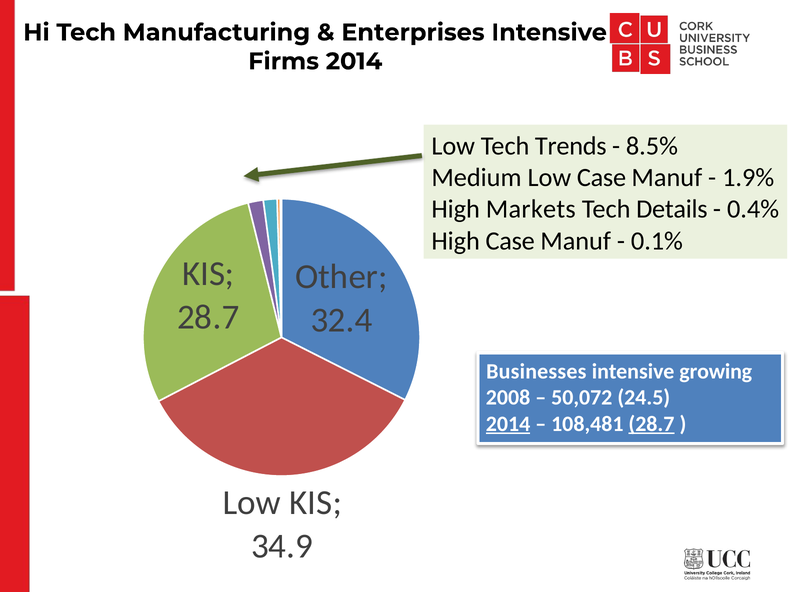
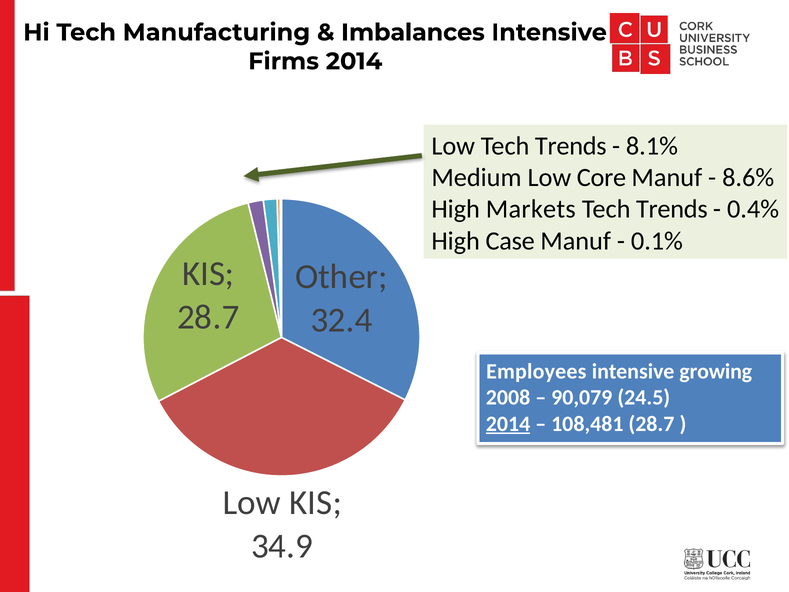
Enterprises: Enterprises -> Imbalances (413, 32)
8.5%: 8.5% -> 8.1% (652, 146)
Low Case: Case -> Core (601, 178)
1.9%: 1.9% -> 8.6% (748, 178)
Details: Details -> Trends (672, 209)
Businesses: Businesses -> Employees (536, 371)
50,072: 50,072 -> 90,079 (582, 397)
28.7 underline: present -> none (651, 424)
